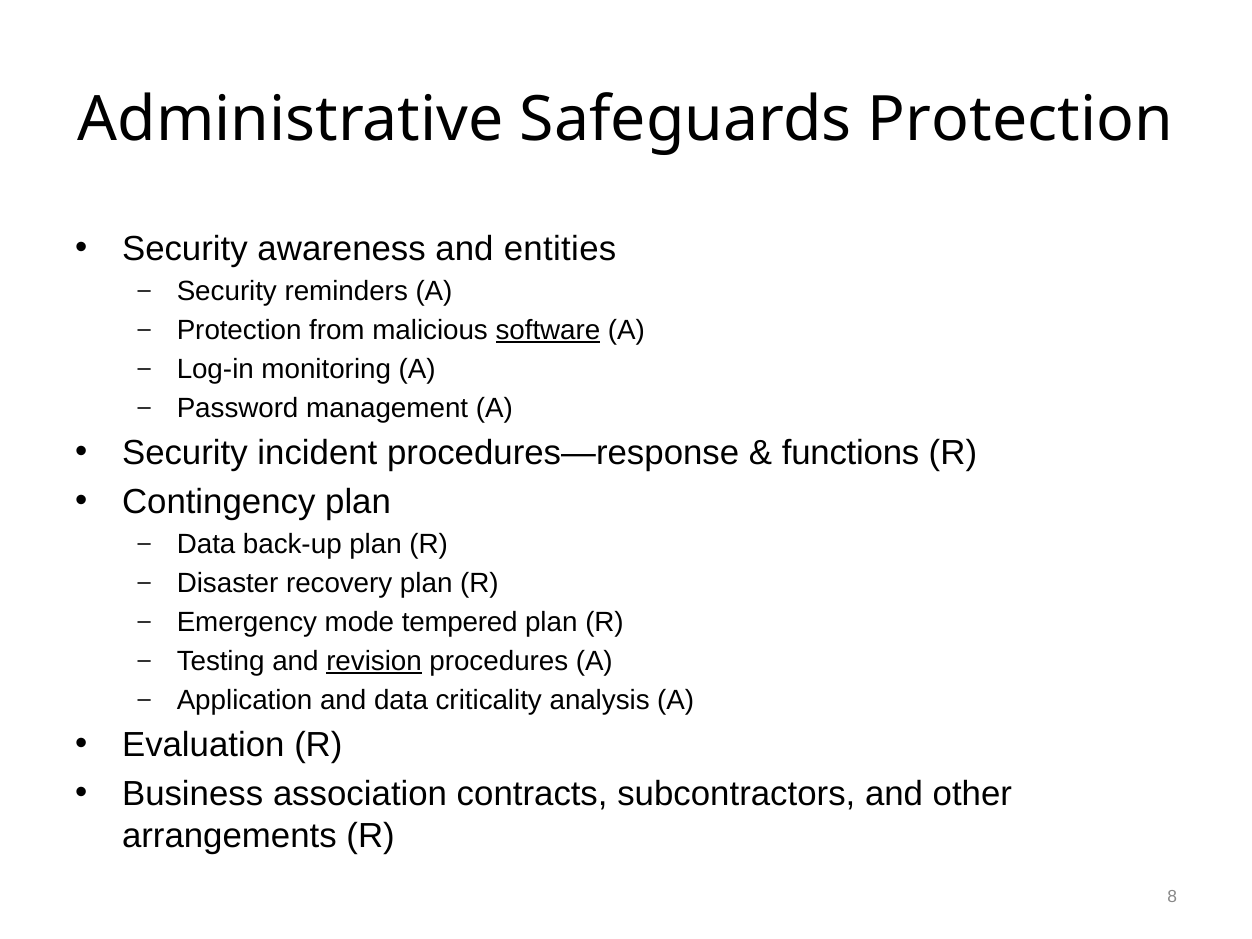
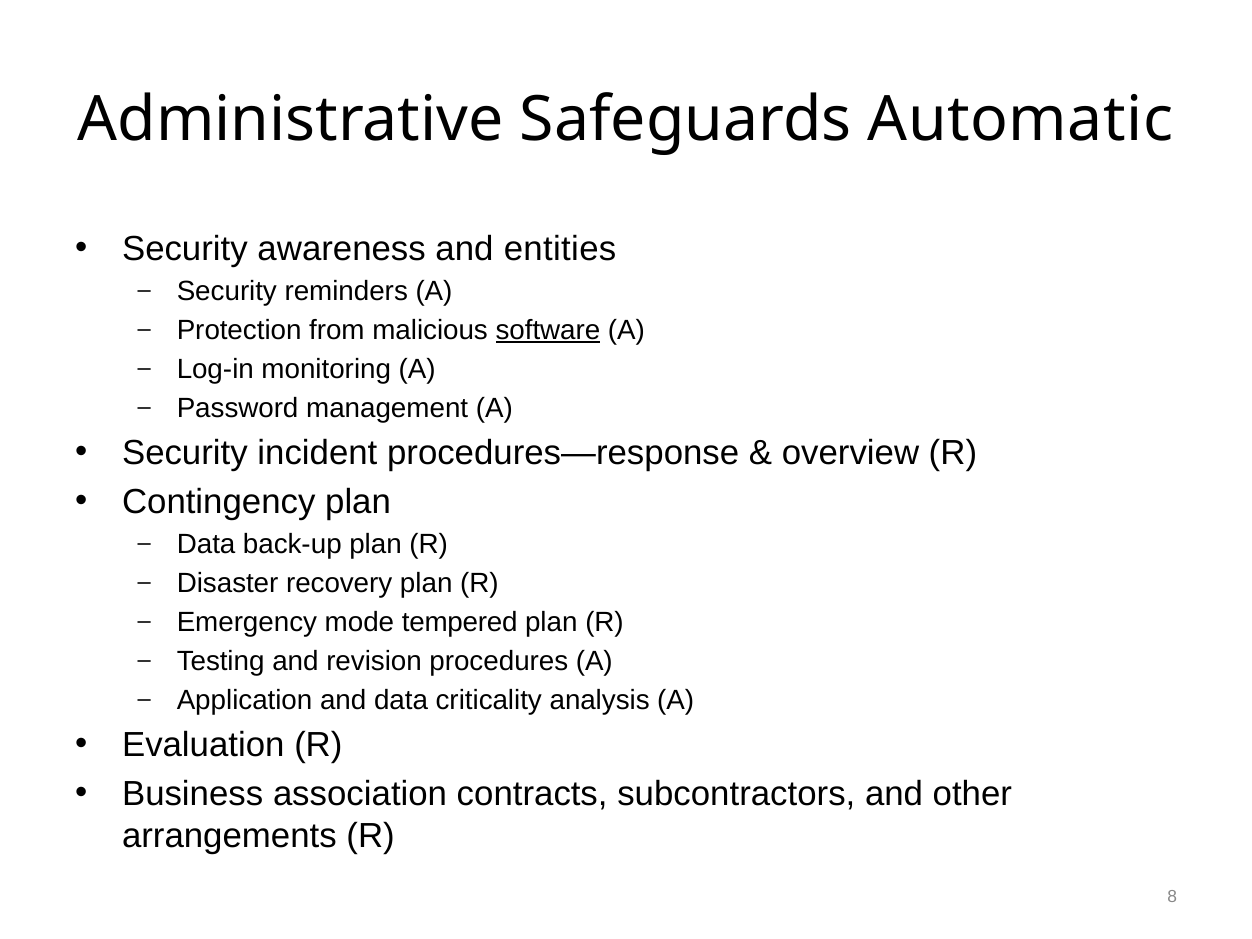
Safeguards Protection: Protection -> Automatic (1021, 120)
functions: functions -> overview (850, 453)
revision underline: present -> none (374, 661)
